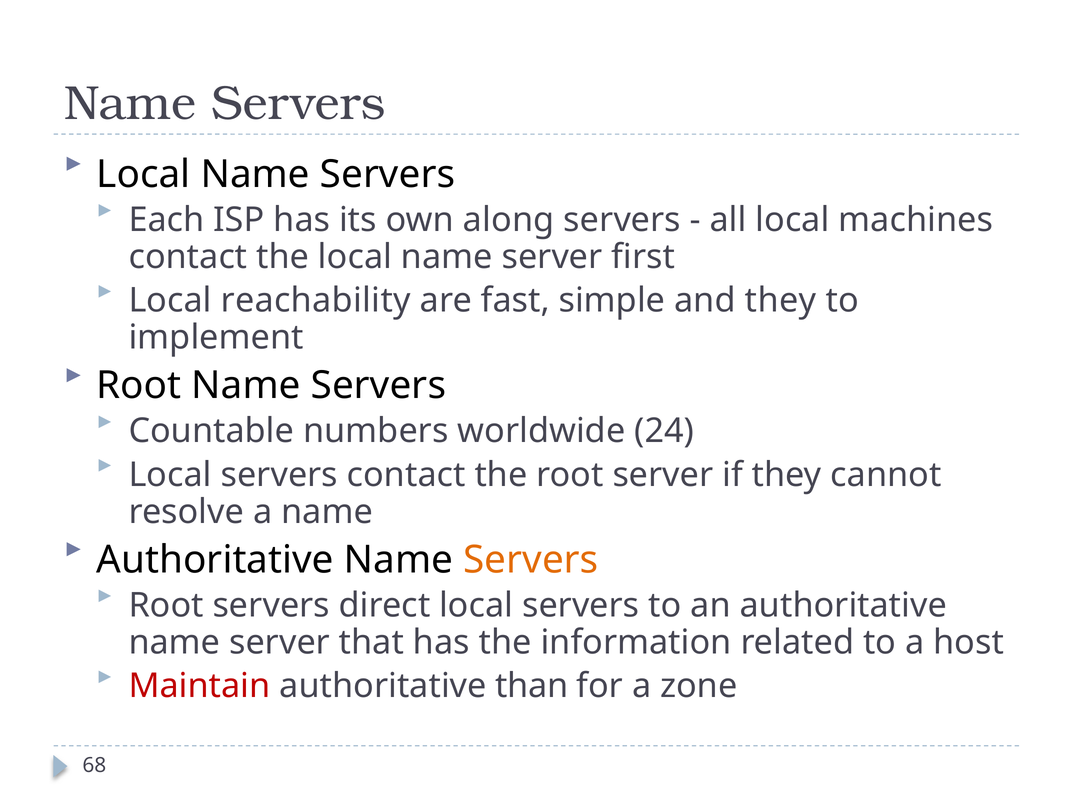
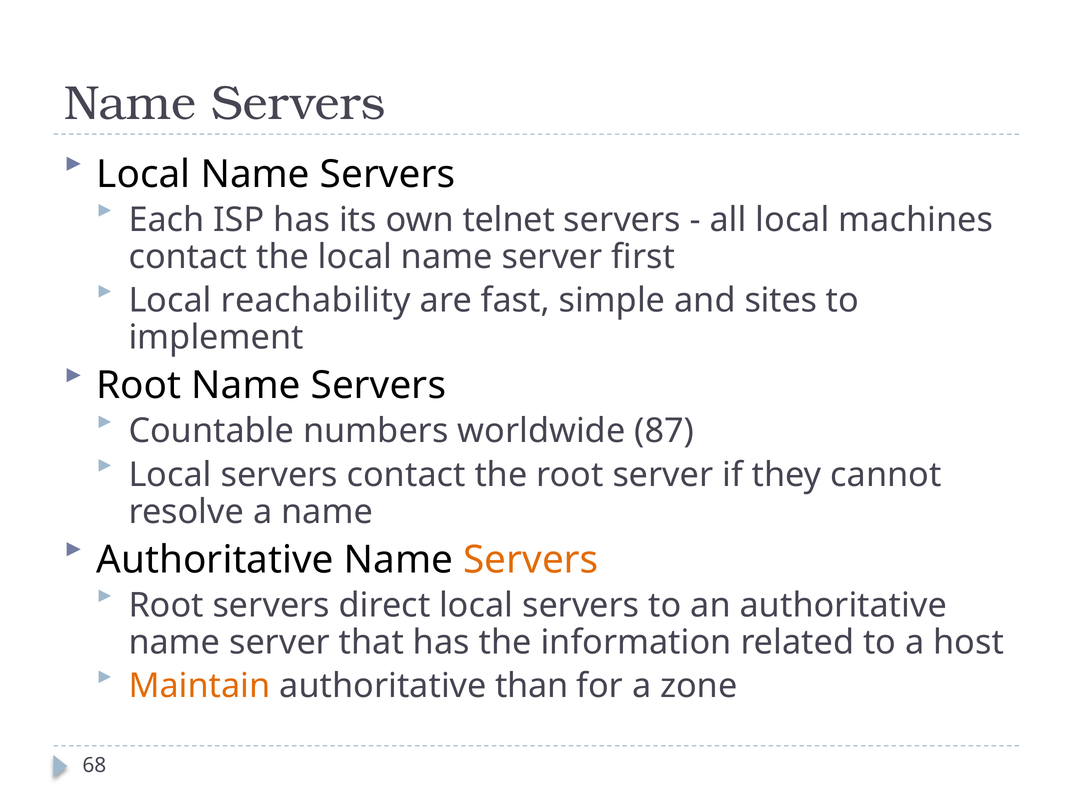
along: along -> telnet (509, 220)
and they: they -> sites (781, 300)
24: 24 -> 87 (664, 431)
Maintain colour: red -> orange (200, 686)
